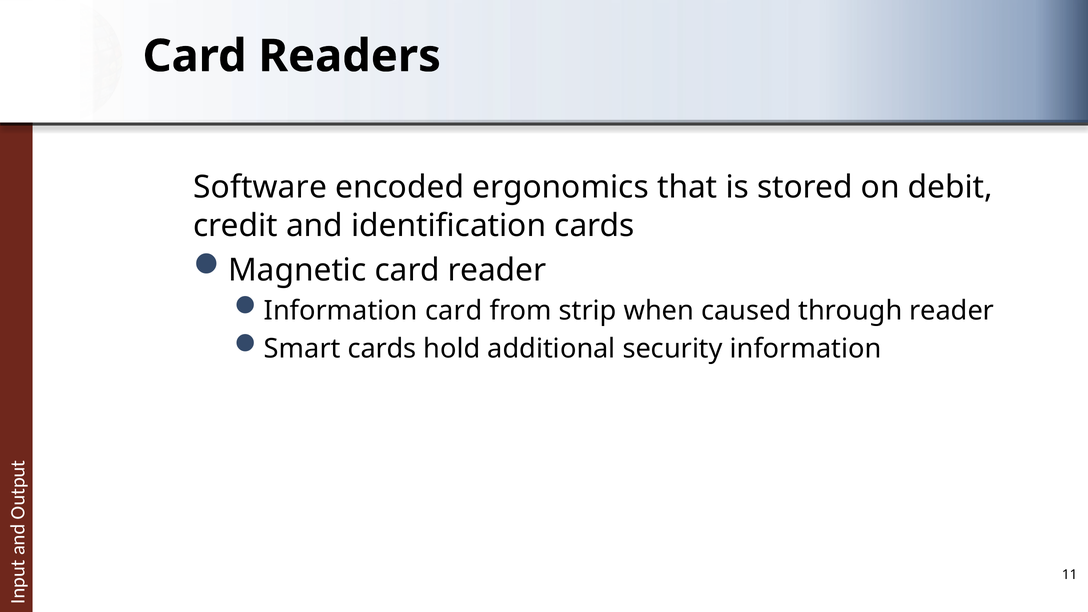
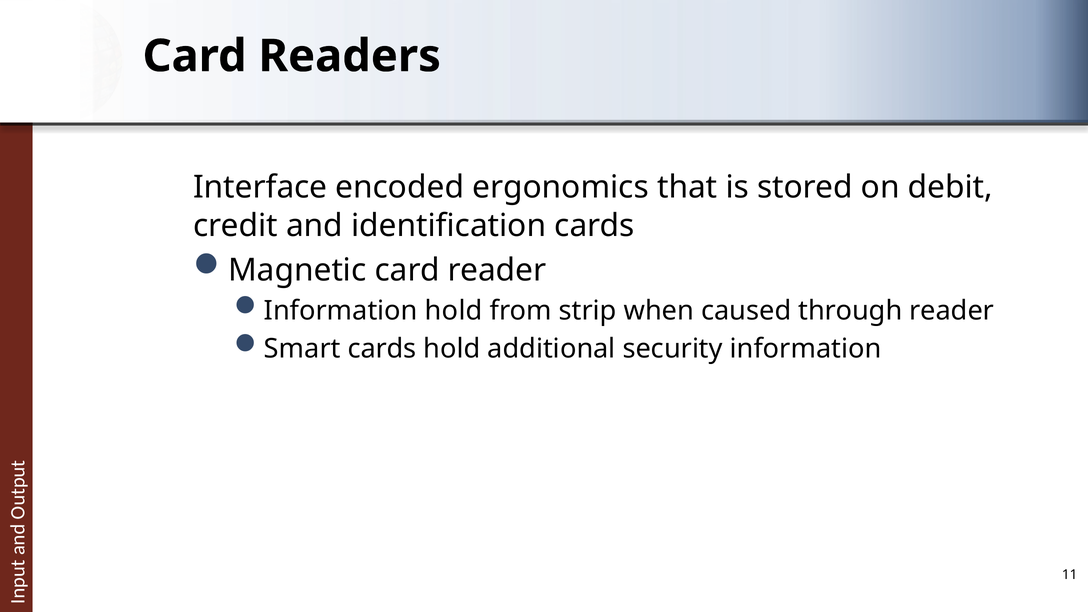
Software: Software -> Interface (260, 188)
Information card: card -> hold (454, 311)
